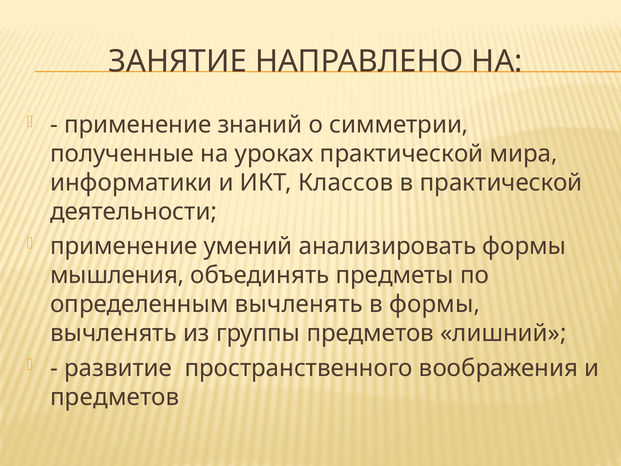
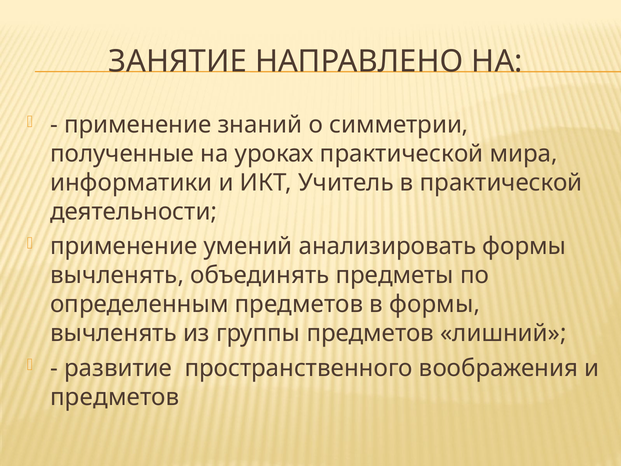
Классов: Классов -> Учитель (346, 183)
мышления: мышления -> вычленять (117, 275)
определенным вычленять: вычленять -> предметов (299, 304)
